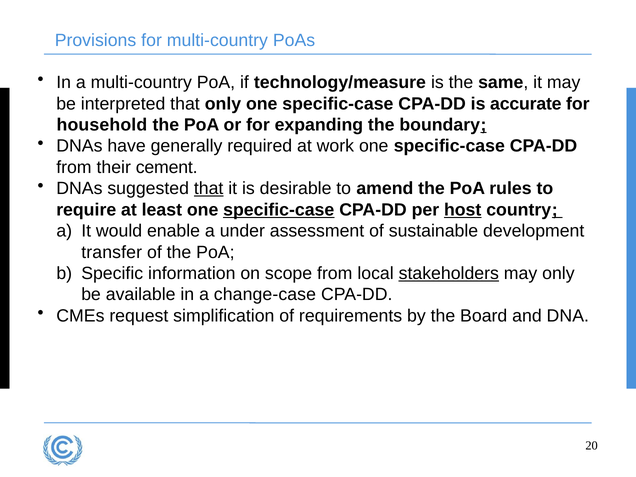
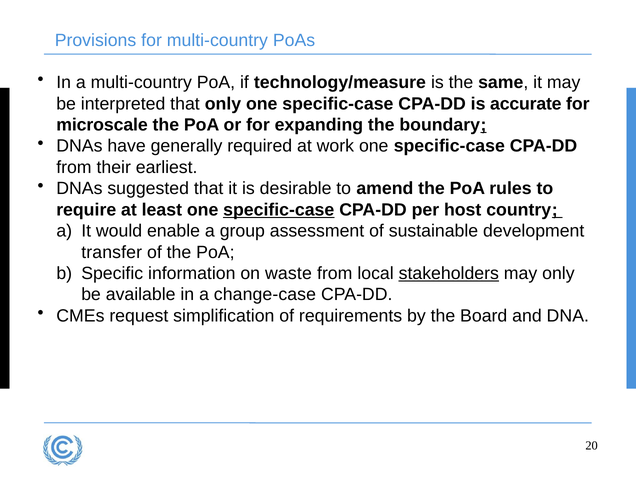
household: household -> microscale (102, 125)
cement: cement -> earliest (167, 167)
that underline: present -> none (209, 189)
host underline: present -> none (463, 210)
under: under -> group (242, 231)
scope: scope -> waste (288, 273)
